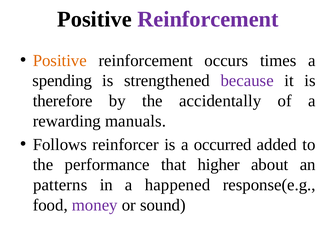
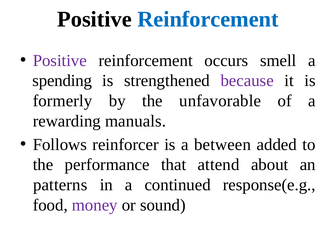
Reinforcement colour: purple -> blue (208, 19)
Positive colour: orange -> purple (60, 61)
times: times -> smell (278, 61)
therefore: therefore -> formerly (63, 101)
accidentally: accidentally -> unfavorable (220, 101)
occurred: occurred -> between (223, 145)
higher: higher -> attend (219, 165)
happened: happened -> continued (178, 185)
